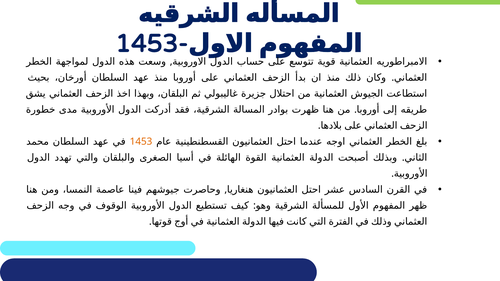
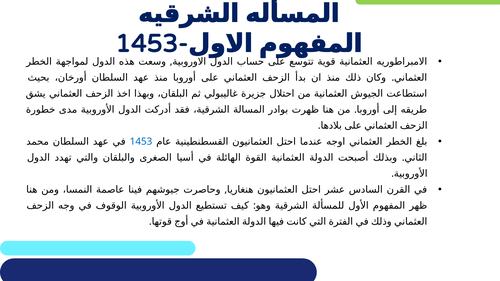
1453 colour: orange -> blue (141, 142)
